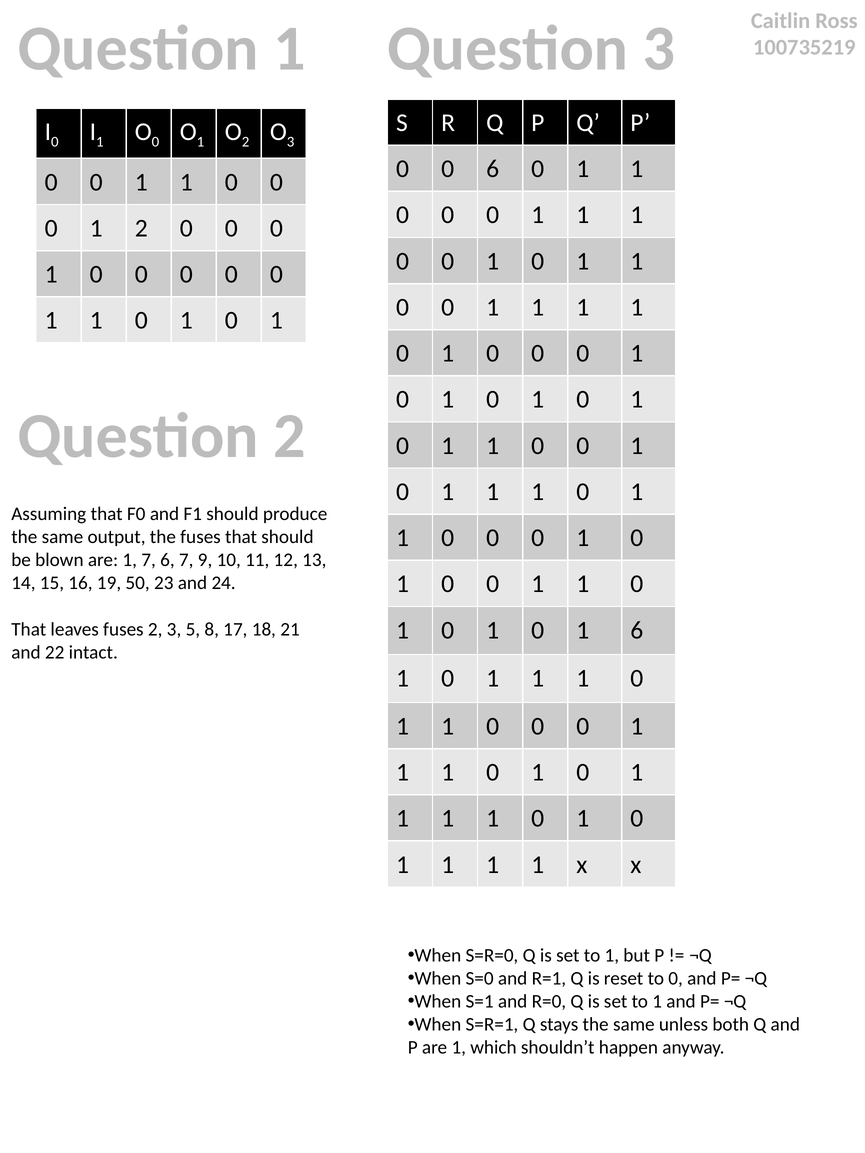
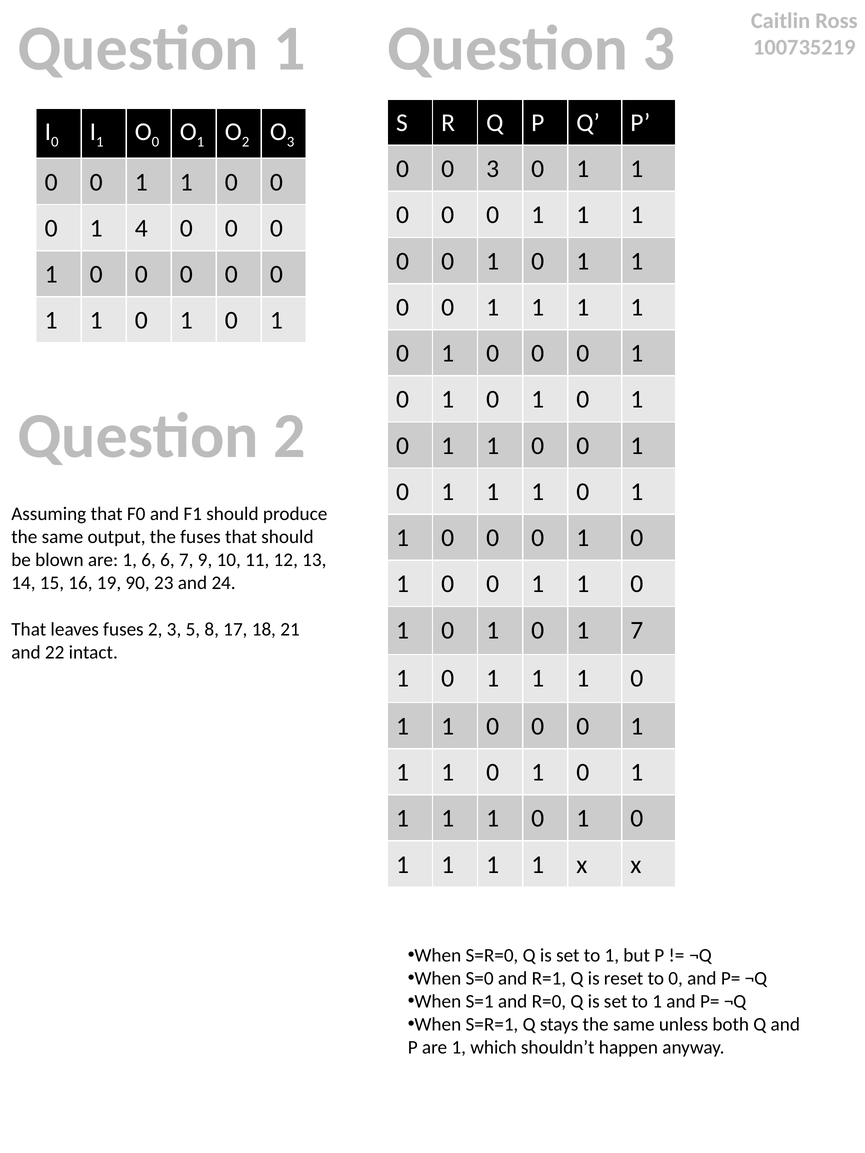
0 6: 6 -> 3 (493, 169)
1 2: 2 -> 4 (141, 228)
1 7: 7 -> 6 (149, 560)
50: 50 -> 90 (138, 583)
1 6: 6 -> 7 (637, 630)
